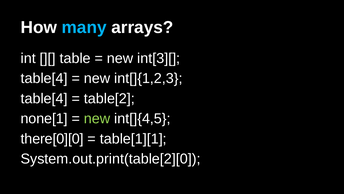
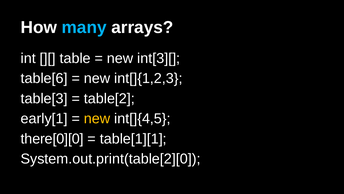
table[4: table[4 -> table[6 (44, 78)
table[4: table[4 -> table[3 (44, 98)
none[1: none[1 -> early[1 (44, 118)
new colour: light green -> yellow (97, 118)
